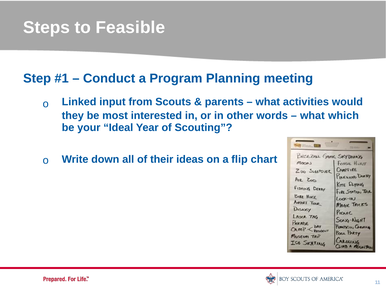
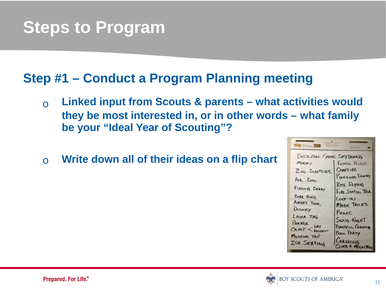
to Feasible: Feasible -> Program (130, 27)
which: which -> family (343, 116)
